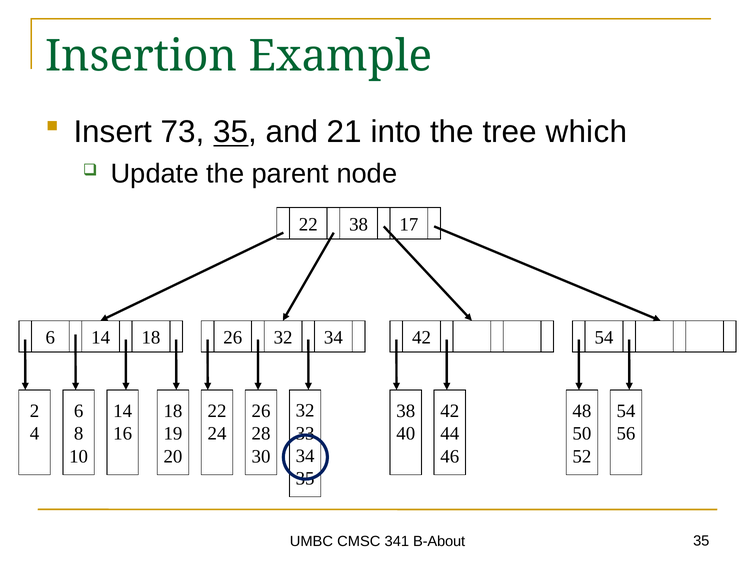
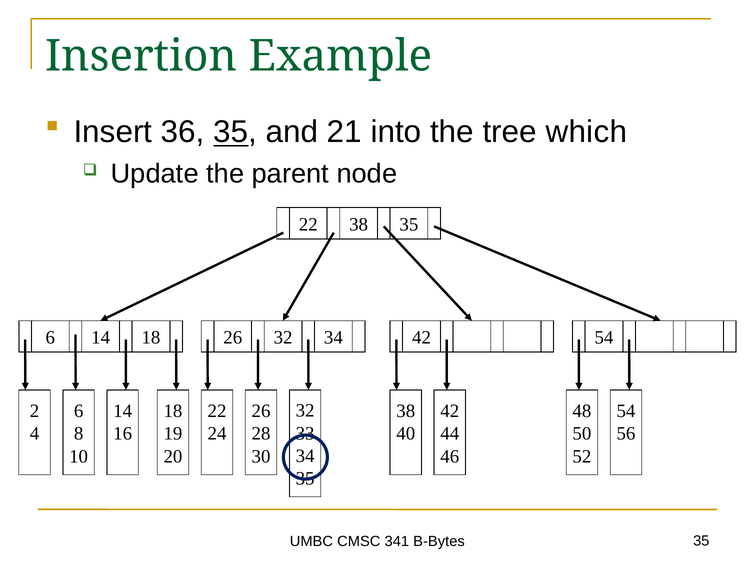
73: 73 -> 36 (183, 132)
38 17: 17 -> 35 (409, 225)
B-About: B-About -> B-Bytes (439, 542)
